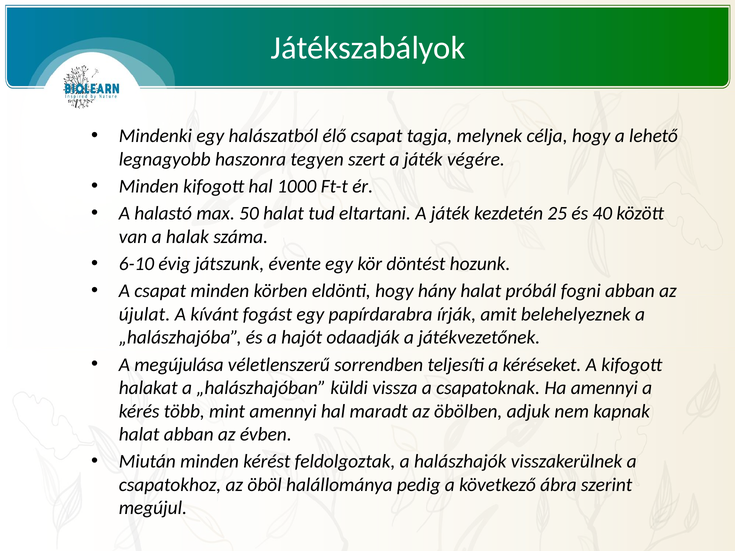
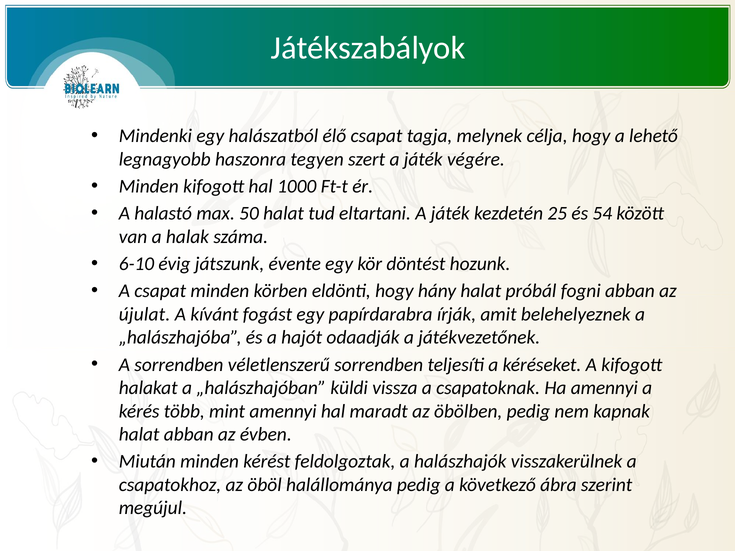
40: 40 -> 54 (602, 214)
A megújulása: megújulása -> sorrendben (179, 365)
öbölben adjuk: adjuk -> pedig (528, 411)
